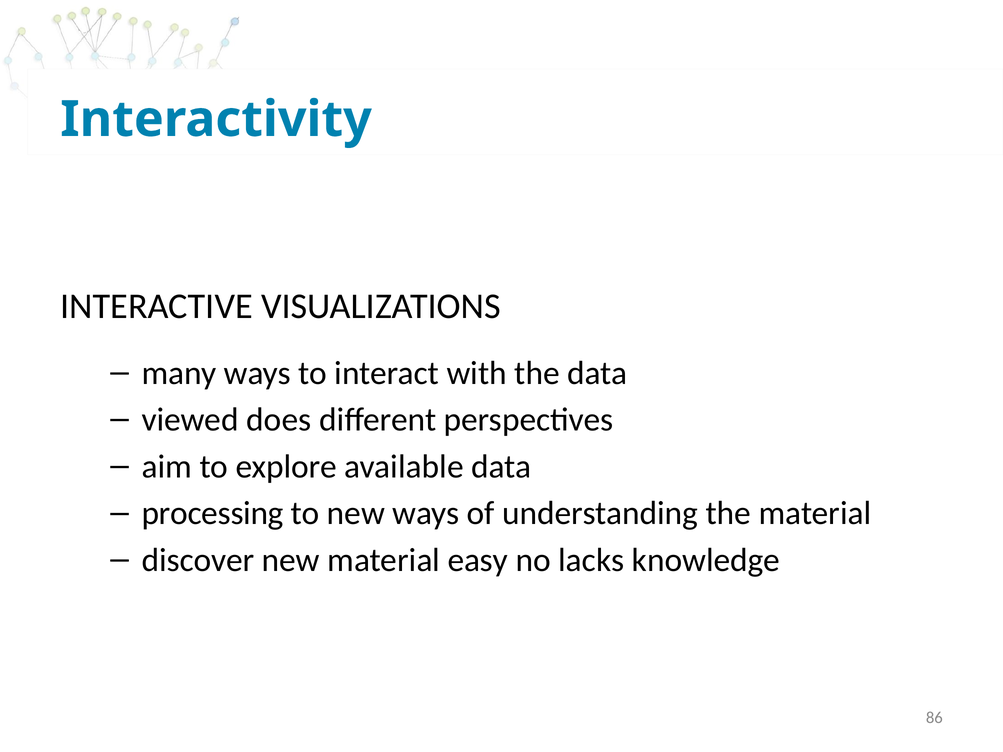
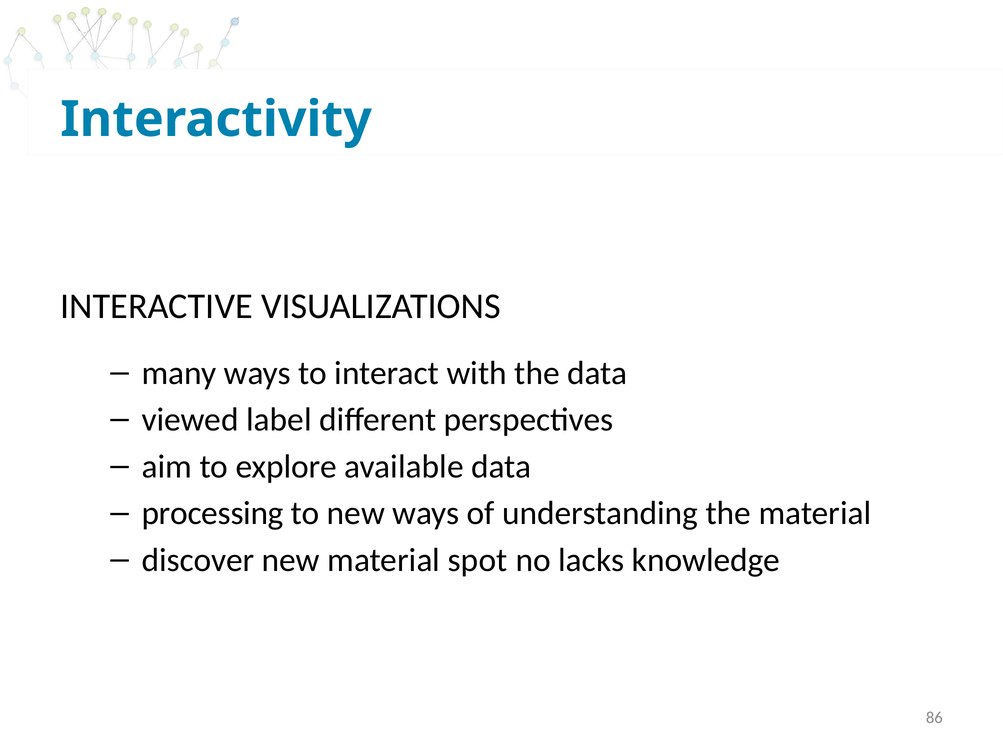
does: does -> label (279, 420)
easy: easy -> spot (478, 560)
